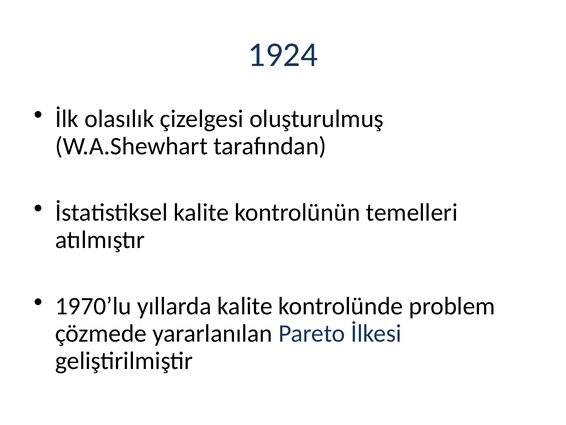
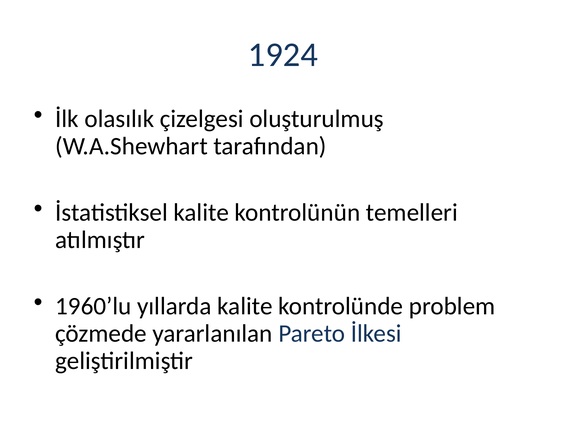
1970’lu: 1970’lu -> 1960’lu (93, 306)
